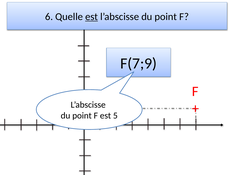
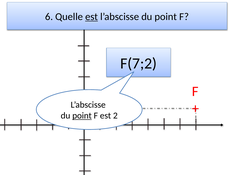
F(7;9: F(7;9 -> F(7;2 (139, 64)
point underline: none -> present (82, 116)
5: 5 -> 2 (115, 116)
